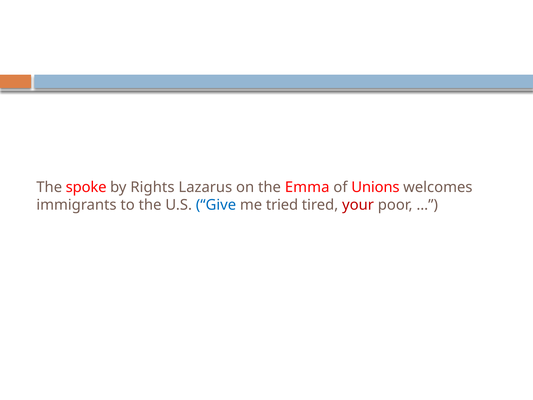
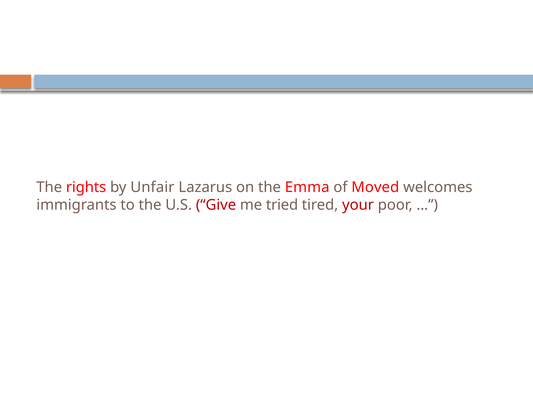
spoke: spoke -> rights (86, 187)
Rights: Rights -> Unfair (152, 187)
Unions: Unions -> Moved (375, 187)
Give colour: blue -> red (216, 205)
